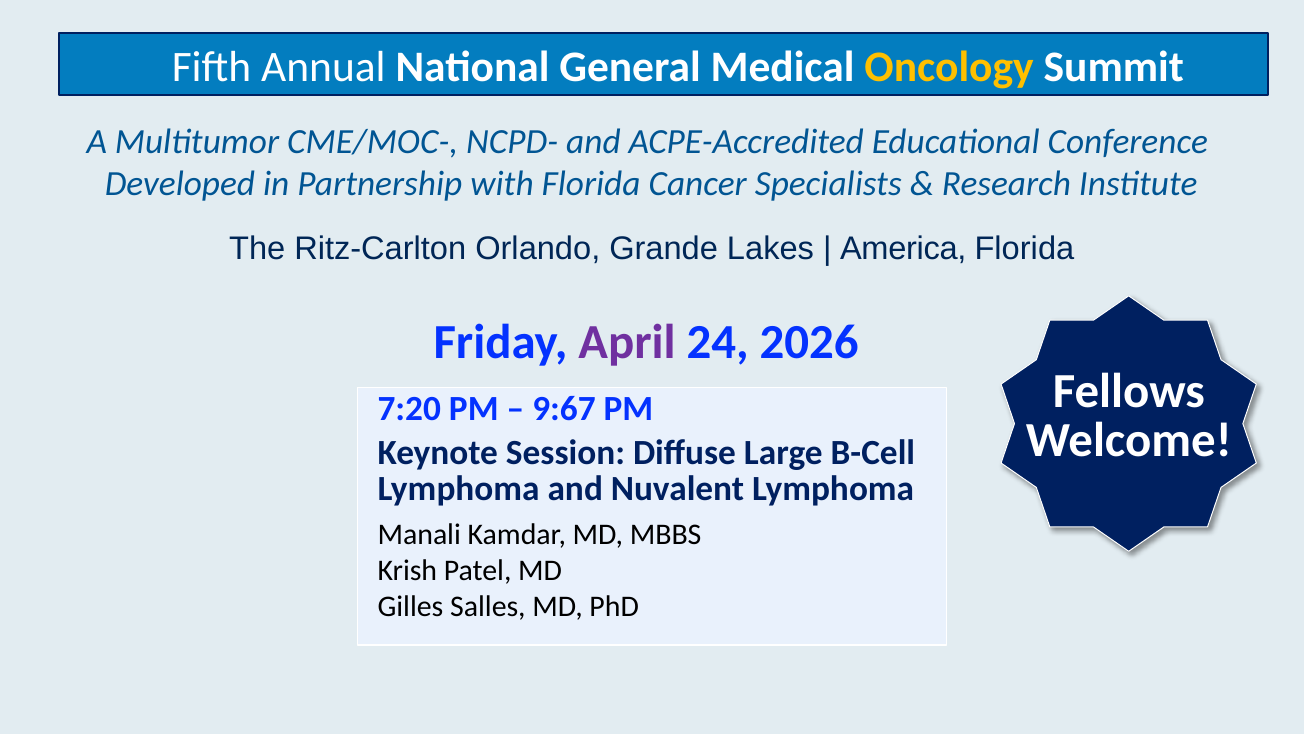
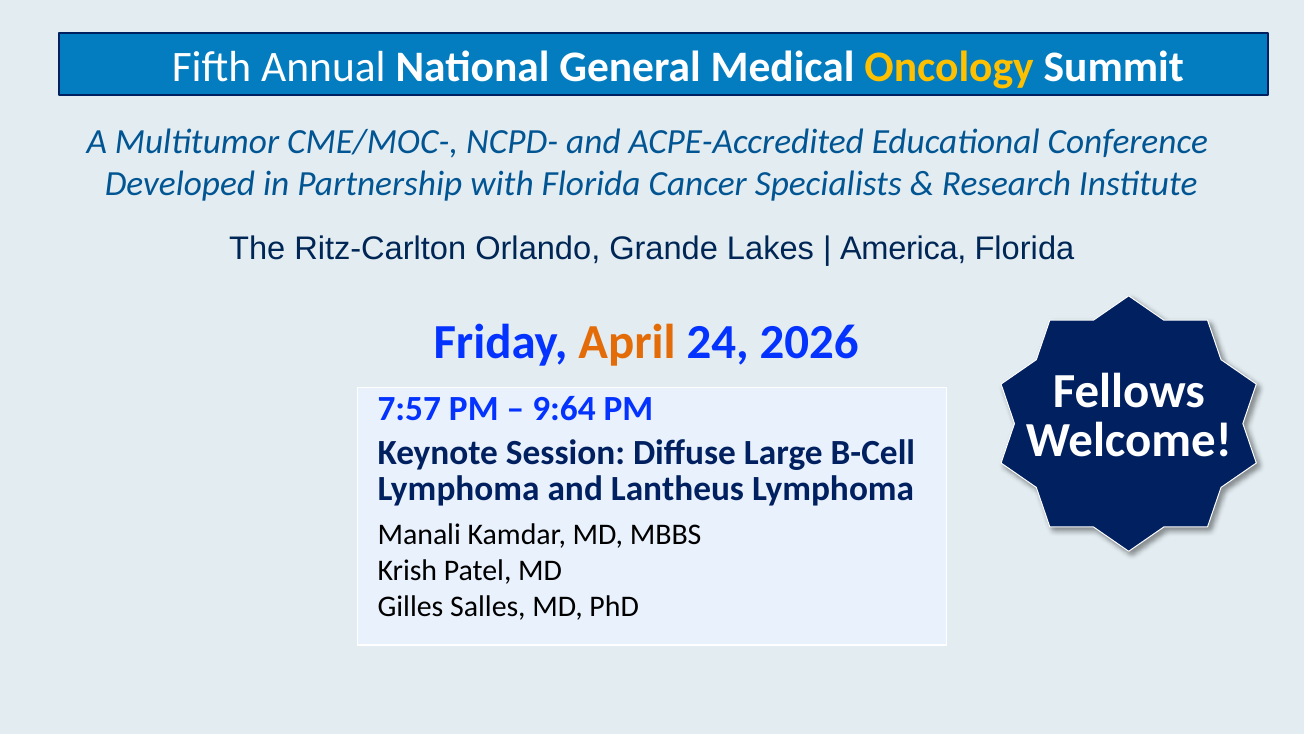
April colour: purple -> orange (627, 342)
7:20: 7:20 -> 7:57 (409, 409)
9:67: 9:67 -> 9:64 (564, 409)
Nuvalent: Nuvalent -> Lantheus (677, 488)
